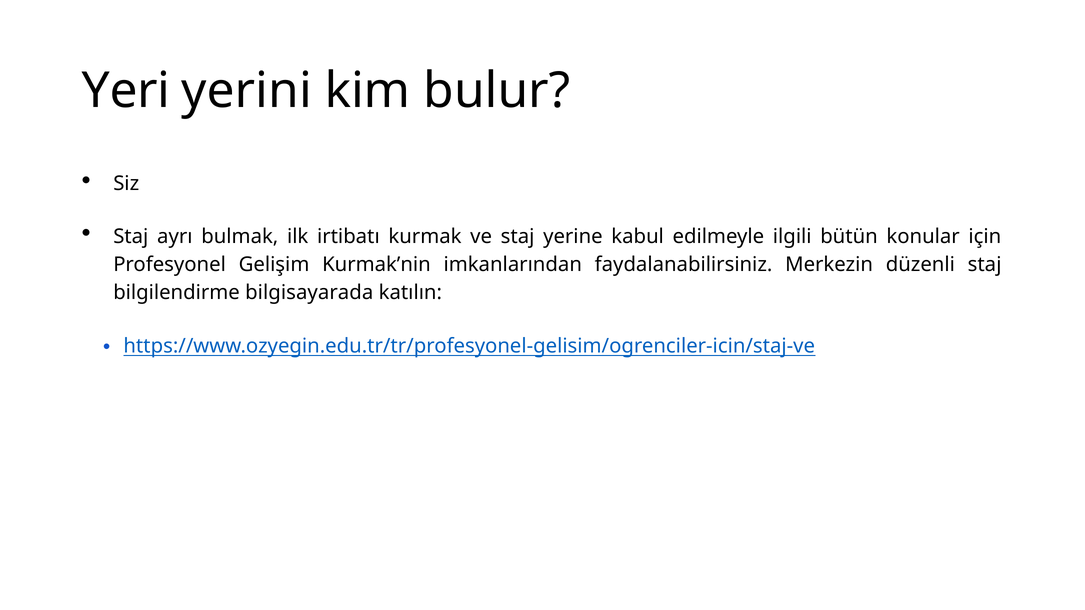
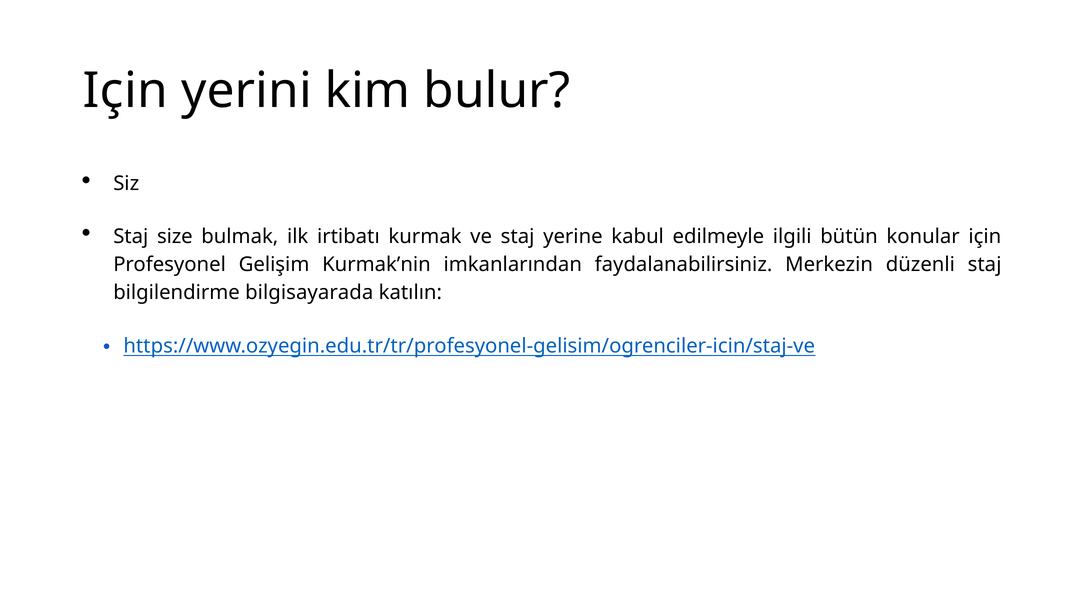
Yeri: Yeri -> Için (125, 91)
ayrı: ayrı -> size (175, 237)
